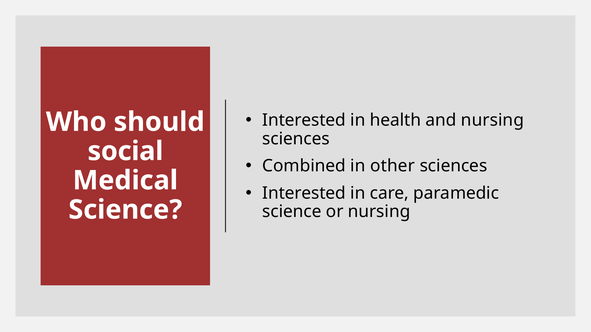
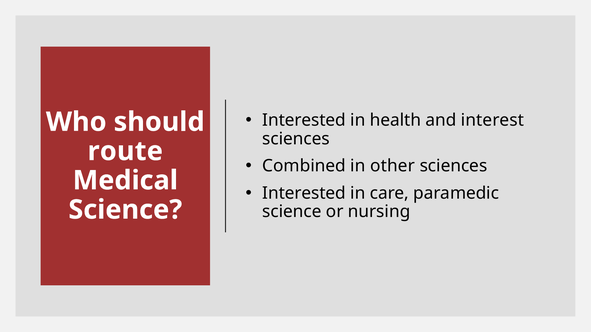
and nursing: nursing -> interest (492, 120)
social: social -> route (125, 151)
